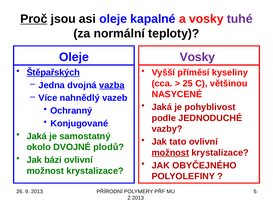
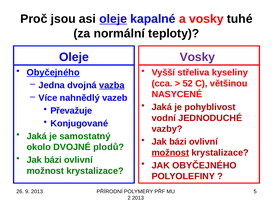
Proč underline: present -> none (34, 19)
oleje underline: none -> present (113, 19)
tuhé colour: purple -> black (240, 19)
Štěpařských: Štěpařských -> Obyčejného (53, 72)
příměsí: příměsí -> střeliva (194, 72)
25: 25 -> 52 (188, 83)
Ochranný: Ochranný -> Převažuje (71, 111)
podle: podle -> vodní (164, 118)
tato: tato -> bázi (178, 142)
